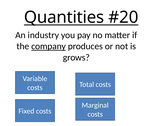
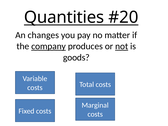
industry: industry -> changes (43, 35)
not underline: none -> present (122, 46)
grows: grows -> goods (76, 57)
